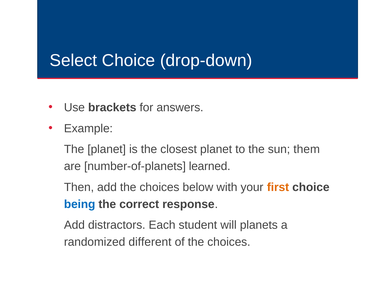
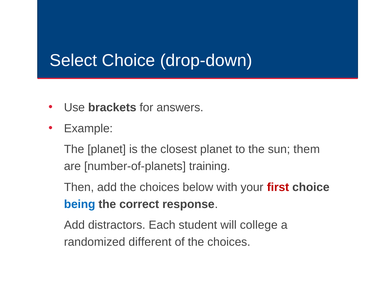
learned: learned -> training (210, 166)
first colour: orange -> red (278, 187)
planets: planets -> college (259, 225)
